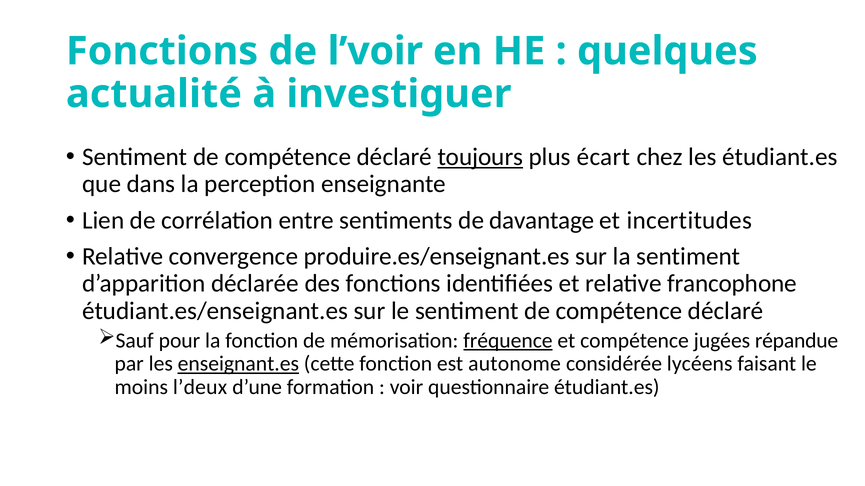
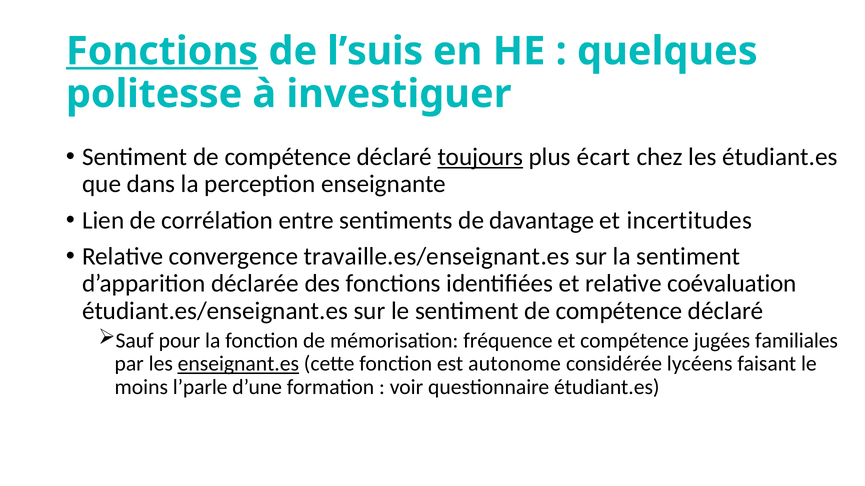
Fonctions underline: none -> present (162, 51)
l’voir: l’voir -> l’suis (375, 51)
actualité: actualité -> politesse (154, 94)
produire.es/enseignant.es: produire.es/enseignant.es -> travaille.es/enseignant.es (437, 257)
francophone: francophone -> coévaluation (732, 284)
fréquence underline: present -> none (508, 341)
répandue: répandue -> familiales (796, 341)
l’deux: l’deux -> l’parle (200, 388)
